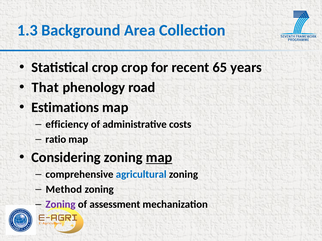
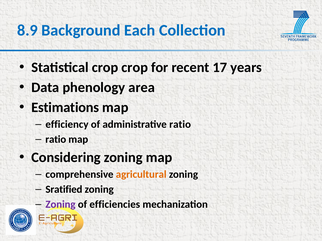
1.3: 1.3 -> 8.9 (27, 30)
Area: Area -> Each (140, 30)
65: 65 -> 17 (220, 68)
That: That -> Data (45, 88)
road: road -> area (142, 88)
administrative costs: costs -> ratio (180, 125)
map underline: present -> none (159, 158)
agricultural colour: blue -> orange (141, 175)
Method: Method -> Sratified (64, 190)
assessment: assessment -> efficiencies (115, 205)
